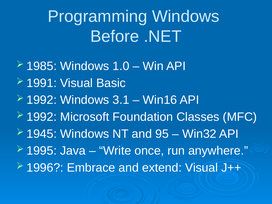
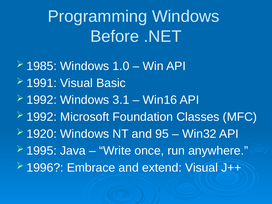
1945: 1945 -> 1920 (42, 134)
